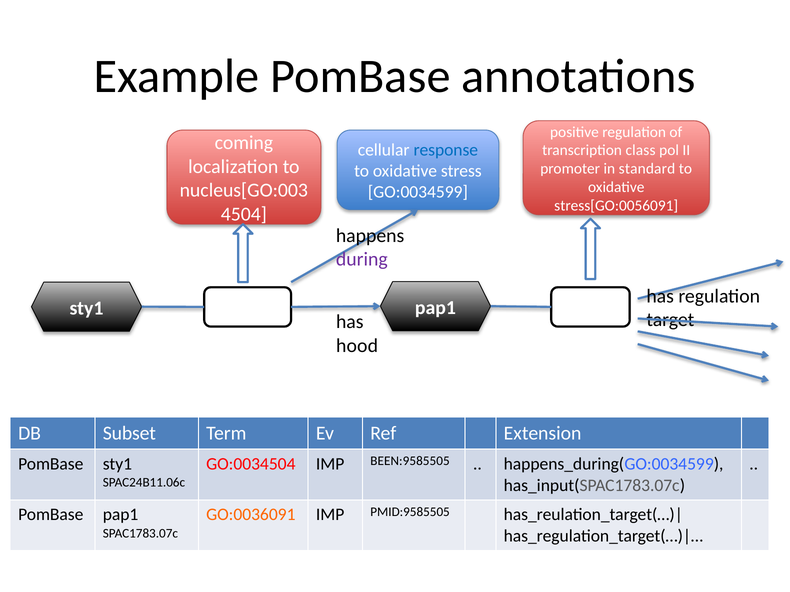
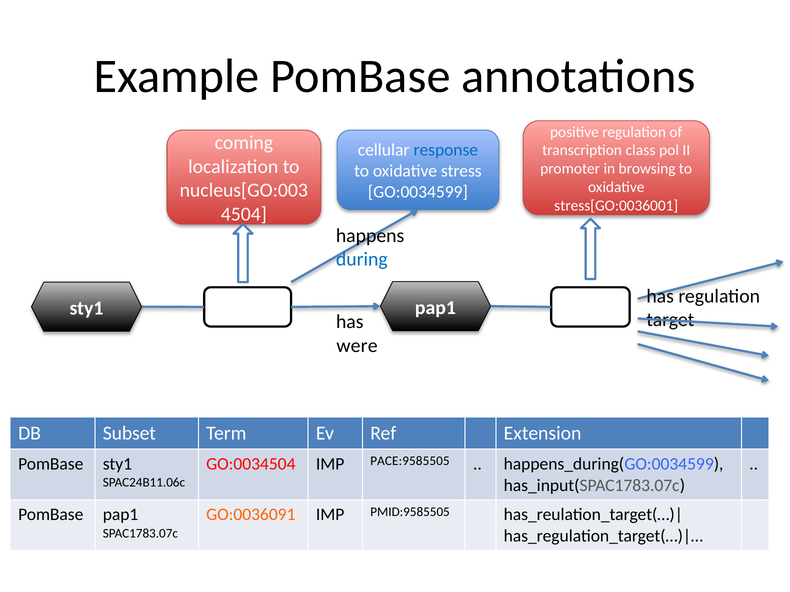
standard: standard -> browsing (647, 169)
stress[GO:0056091: stress[GO:0056091 -> stress[GO:0036001 (616, 206)
during colour: purple -> blue (362, 260)
hood: hood -> were (357, 346)
BEEN:9585505: BEEN:9585505 -> PACE:9585505 (410, 461)
